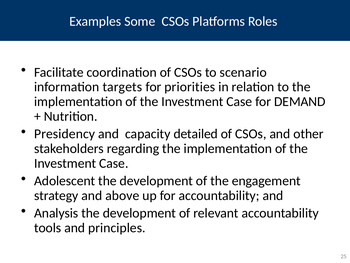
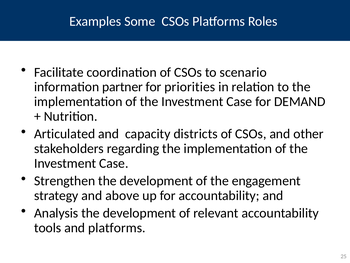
targets: targets -> partner (122, 87)
Presidency: Presidency -> Articulated (65, 134)
detailed: detailed -> districts (196, 134)
Adolescent: Adolescent -> Strengthen (65, 181)
and principles: principles -> platforms (117, 228)
